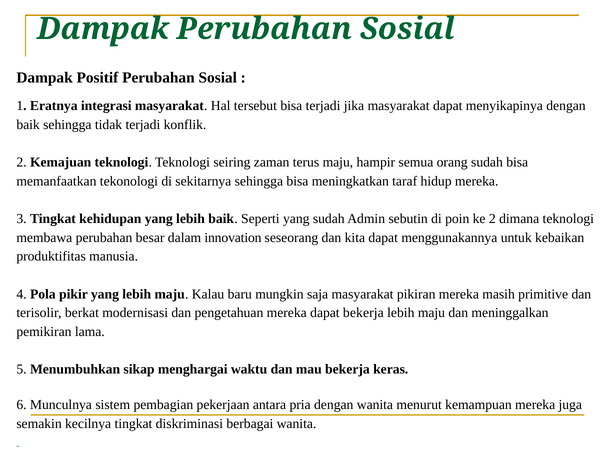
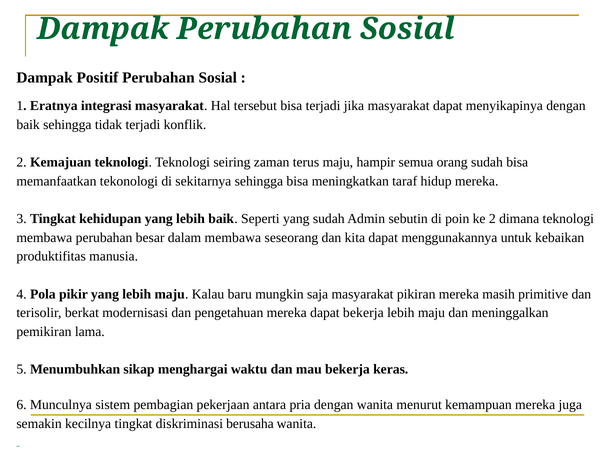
dalam innovation: innovation -> membawa (233, 238)
berbagai: berbagai -> berusaha (250, 424)
